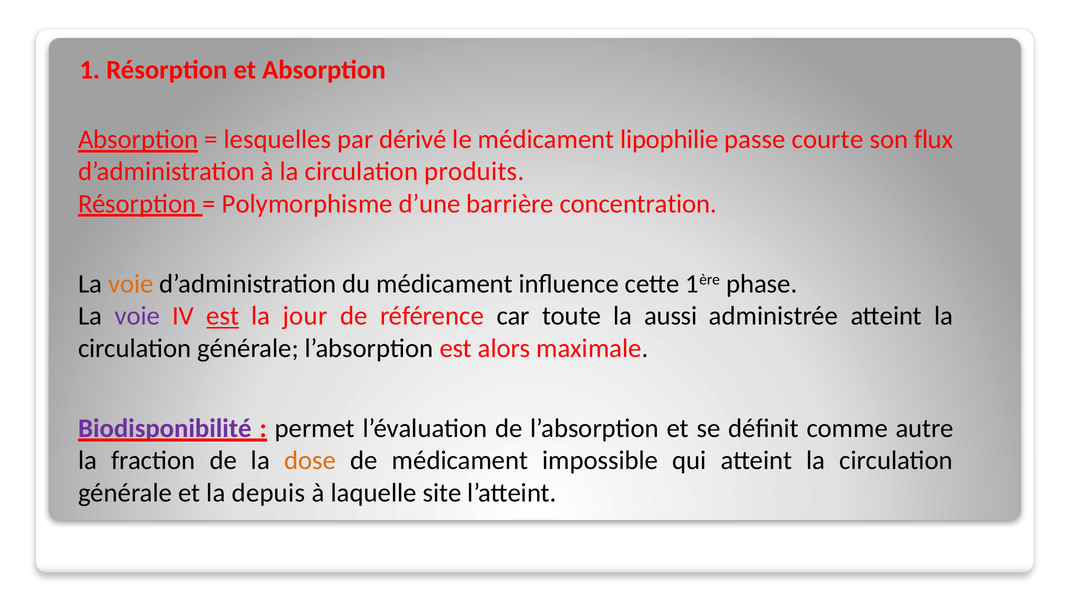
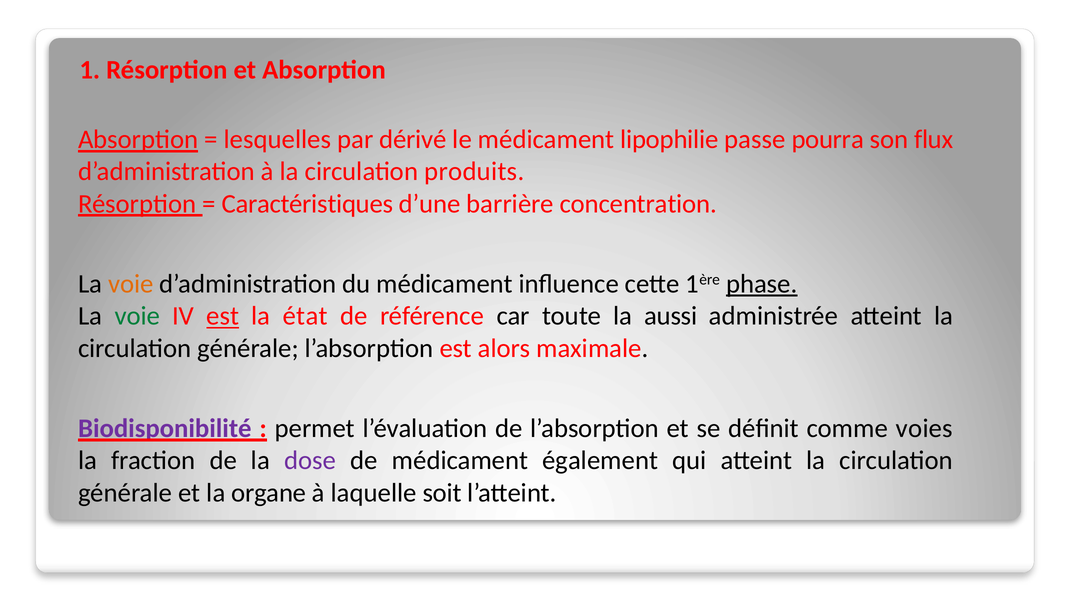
courte: courte -> pourra (828, 140)
Polymorphisme: Polymorphisme -> Caractéristiques (307, 204)
phase underline: none -> present (762, 284)
voie colour: purple -> green (137, 316)
jour: jour -> état (305, 316)
autre: autre -> voies (924, 429)
dose colour: orange -> purple (310, 461)
impossible: impossible -> également (600, 461)
depuis: depuis -> organe (269, 493)
site: site -> soit (442, 493)
